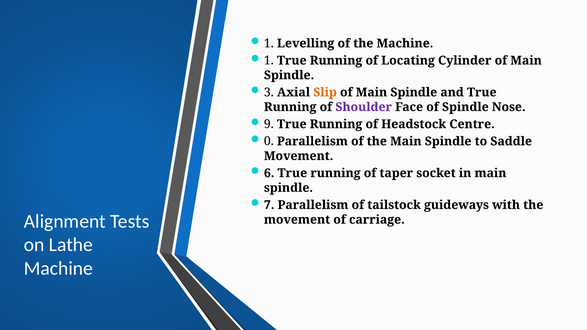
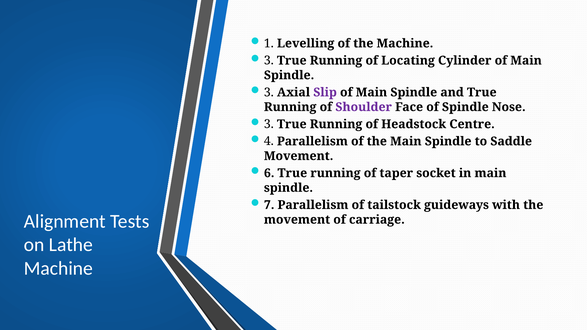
1: 1 -> 3 (269, 61)
Slip colour: orange -> purple (325, 92)
9: 9 -> 3 (269, 124)
0: 0 -> 4 (269, 141)
